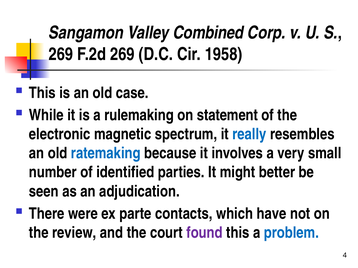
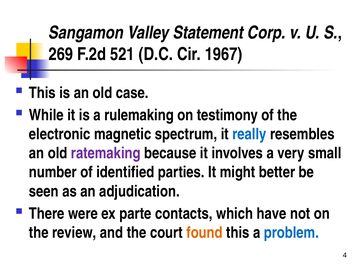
Combined: Combined -> Statement (208, 33)
F.2d 269: 269 -> 521 (122, 54)
1958: 1958 -> 1967 (224, 54)
statement: statement -> testimony (227, 115)
ratemaking colour: blue -> purple (106, 153)
found colour: purple -> orange (205, 233)
